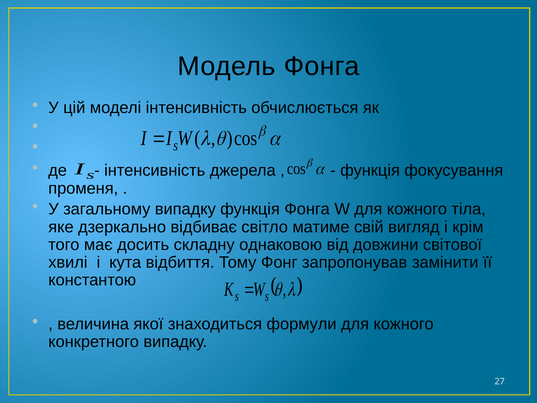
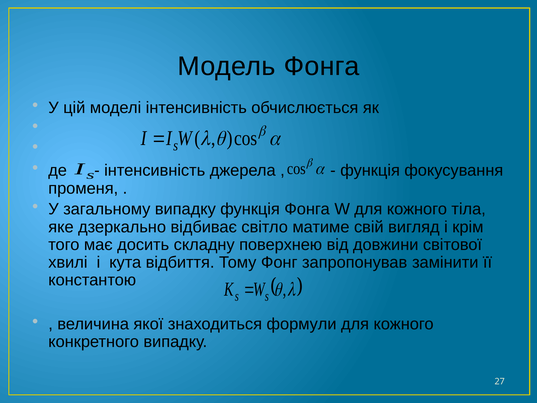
однаковою: однаковою -> поверхнею (281, 245)
